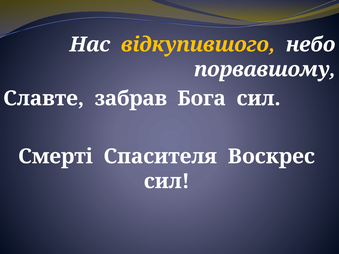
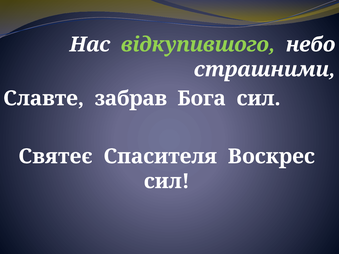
відкупившого colour: yellow -> light green (198, 45)
порвавшому: порвавшому -> страшними (265, 69)
Смерті: Смерті -> Святеє (55, 157)
